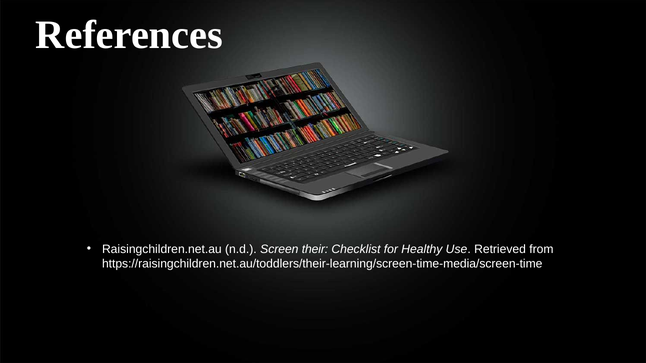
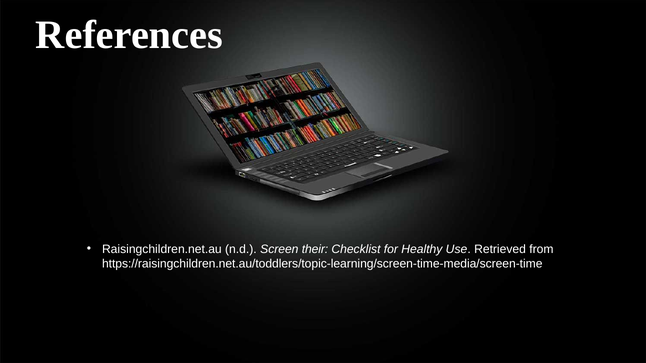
https://raisingchildren.net.au/toddlers/their-learning/screen-time-media/screen-time: https://raisingchildren.net.au/toddlers/their-learning/screen-time-media/screen-time -> https://raisingchildren.net.au/toddlers/topic-learning/screen-time-media/screen-time (322, 264)
